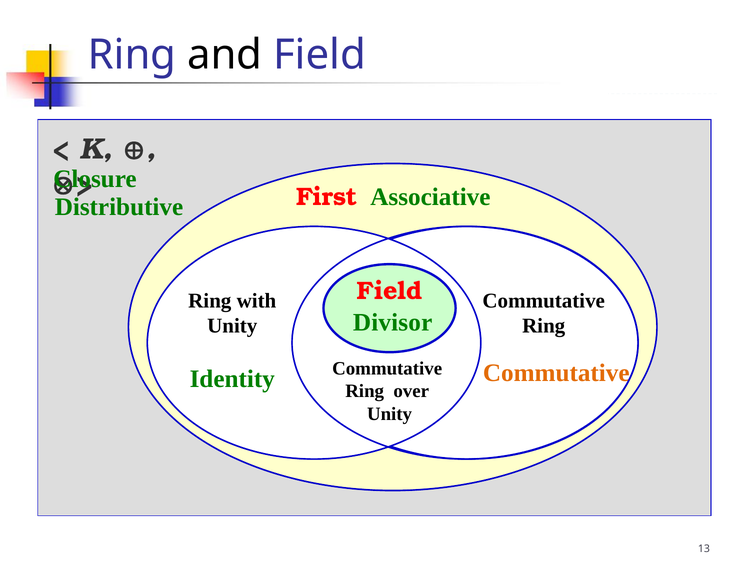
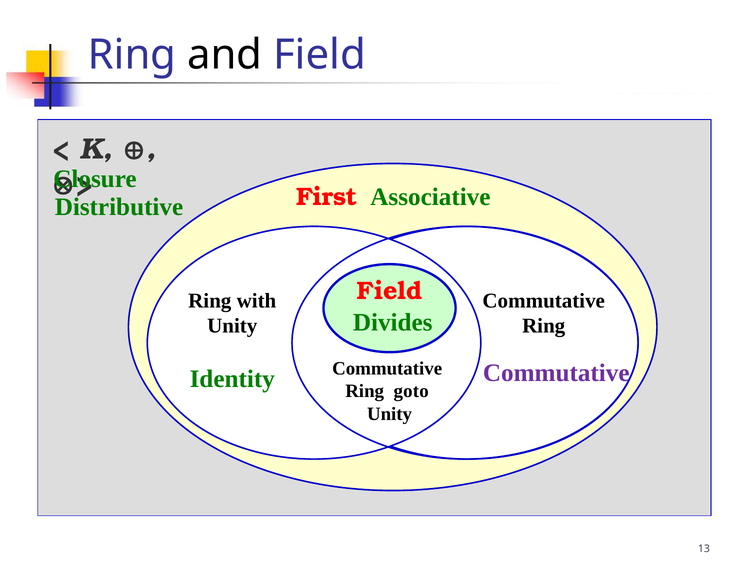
Divisor: Divisor -> Divides (393, 323)
Commutative colour: orange -> purple (556, 373)
over: over -> goto (411, 391)
